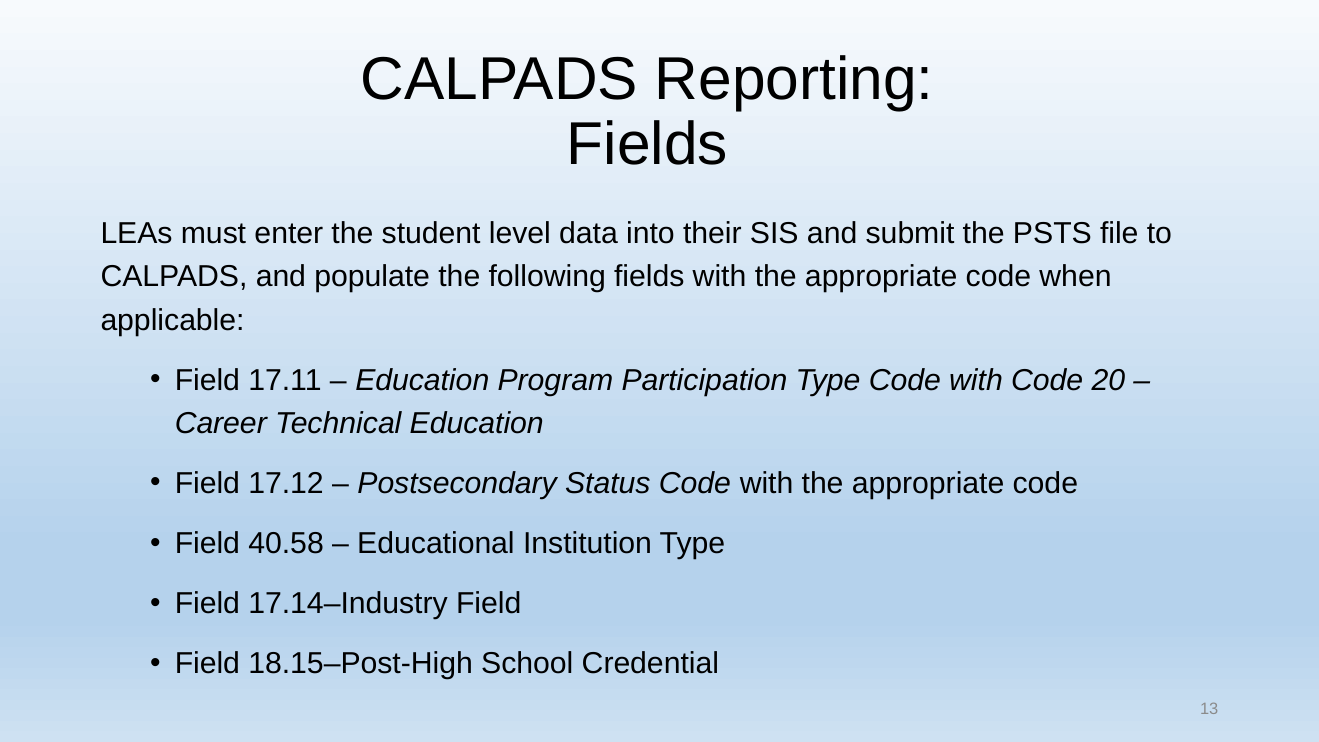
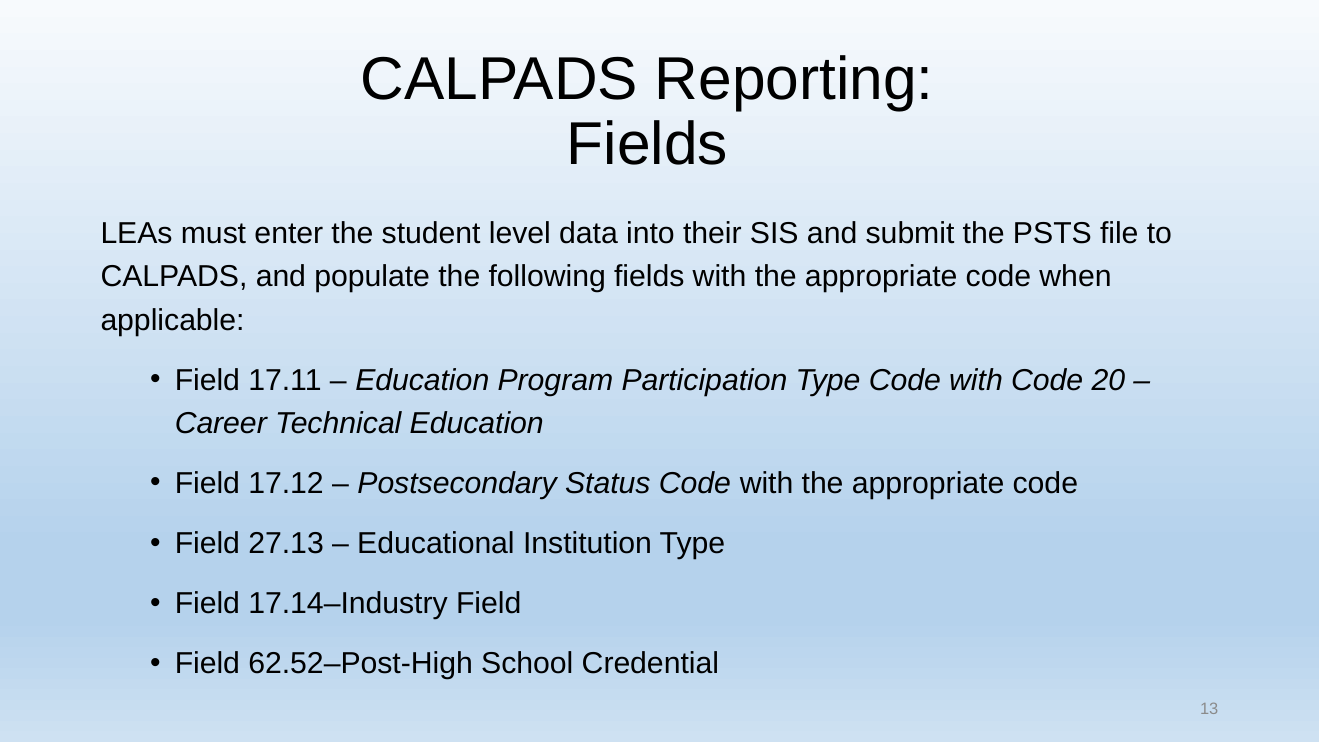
40.58: 40.58 -> 27.13 (286, 544)
18.15–Post-High: 18.15–Post-High -> 62.52–Post-High (361, 664)
